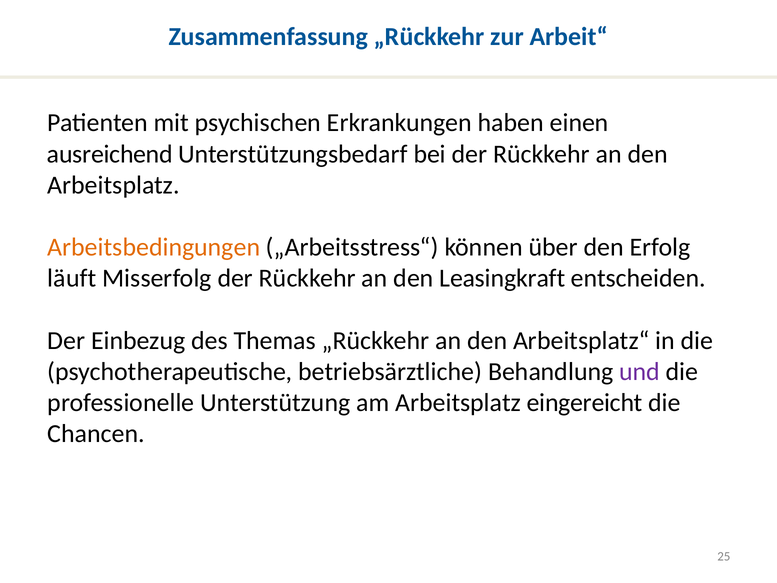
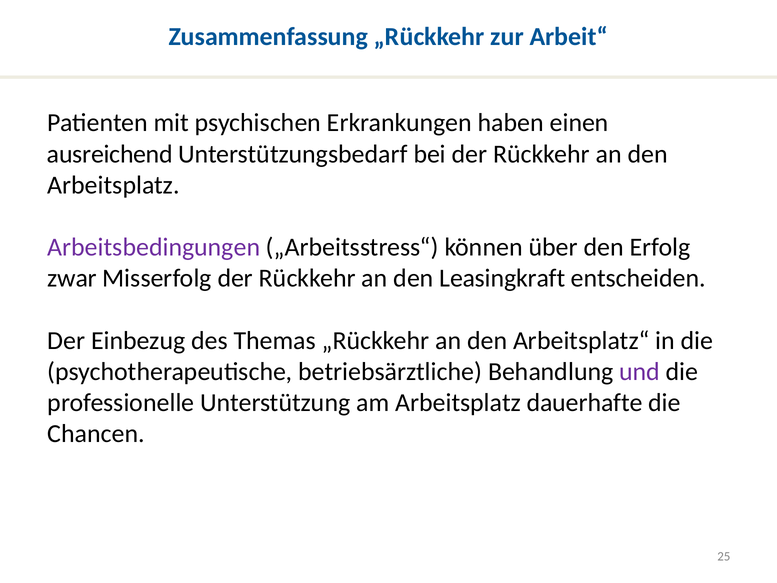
Arbeitsbedingungen colour: orange -> purple (154, 247)
läuft: läuft -> zwar (72, 278)
eingereicht: eingereicht -> dauerhafte (585, 403)
